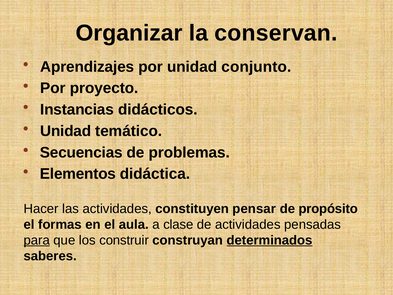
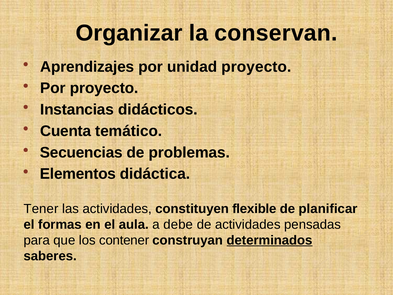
unidad conjunto: conjunto -> proyecto (256, 67)
Unidad: Unidad -> Cuenta (66, 131)
Hacer: Hacer -> Tener (41, 209)
pensar: pensar -> flexible (254, 209)
propósito: propósito -> planificar (328, 209)
clase: clase -> debe (178, 224)
para underline: present -> none (37, 240)
construir: construir -> contener (124, 240)
